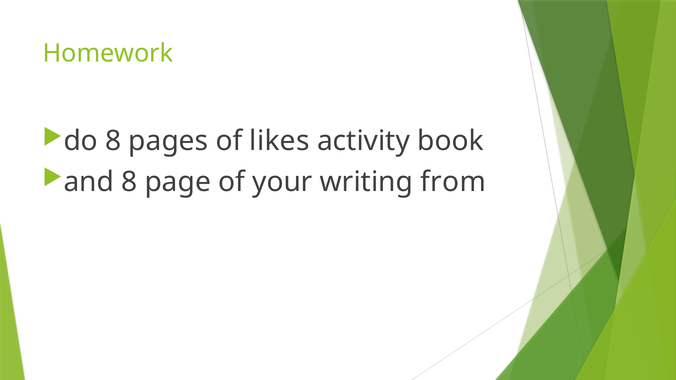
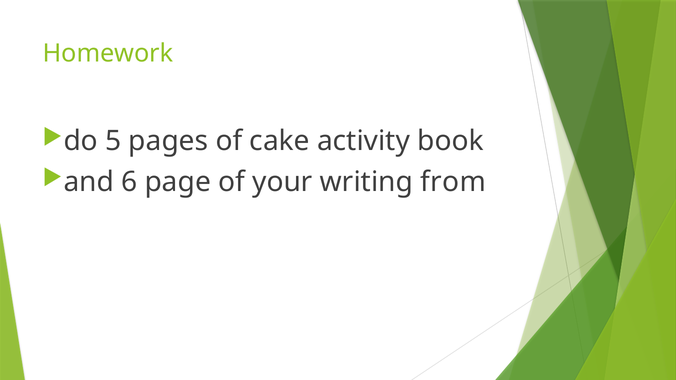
do 8: 8 -> 5 (113, 141)
likes: likes -> cake (280, 141)
and 8: 8 -> 6 (129, 182)
